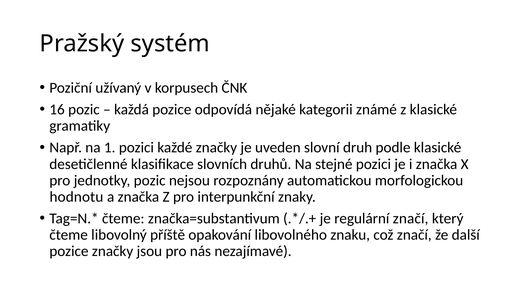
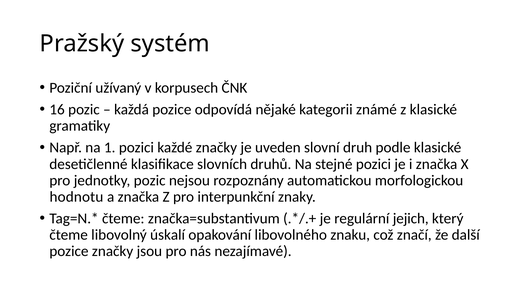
regulární značí: značí -> jejich (411, 219)
příště: příště -> úskalí (168, 235)
